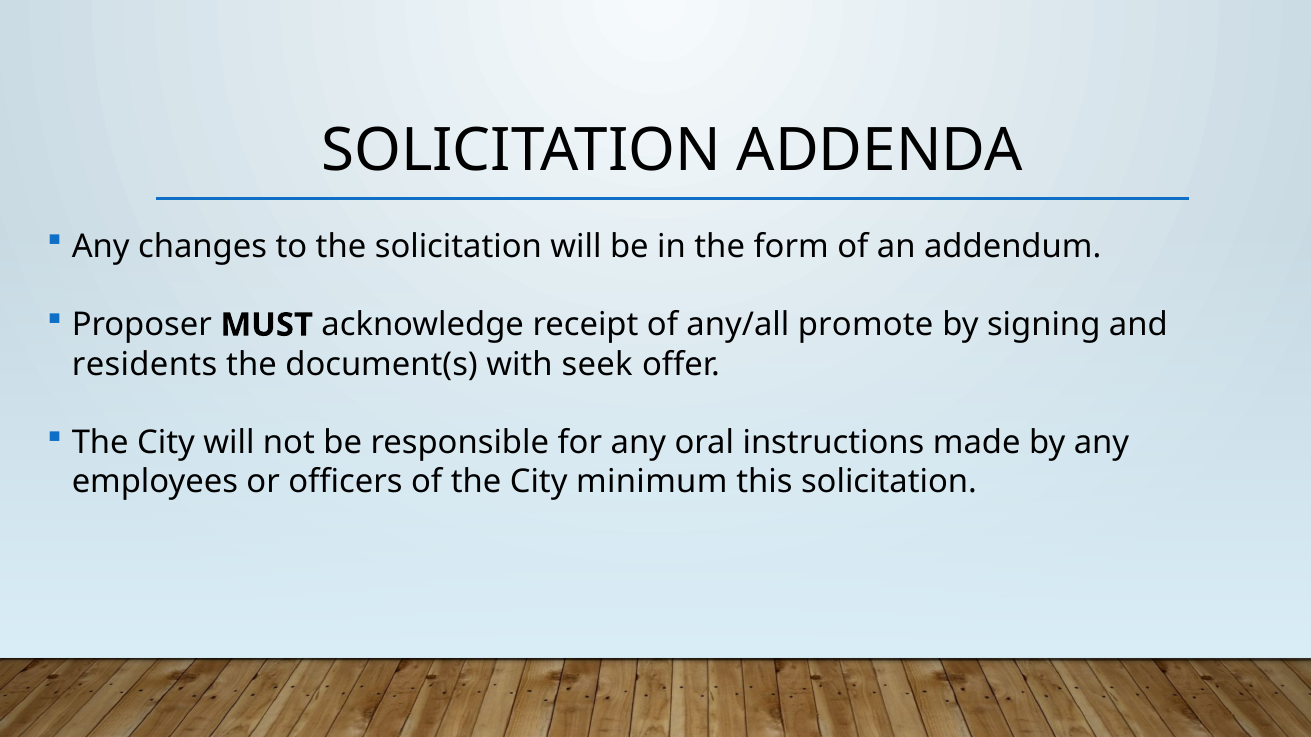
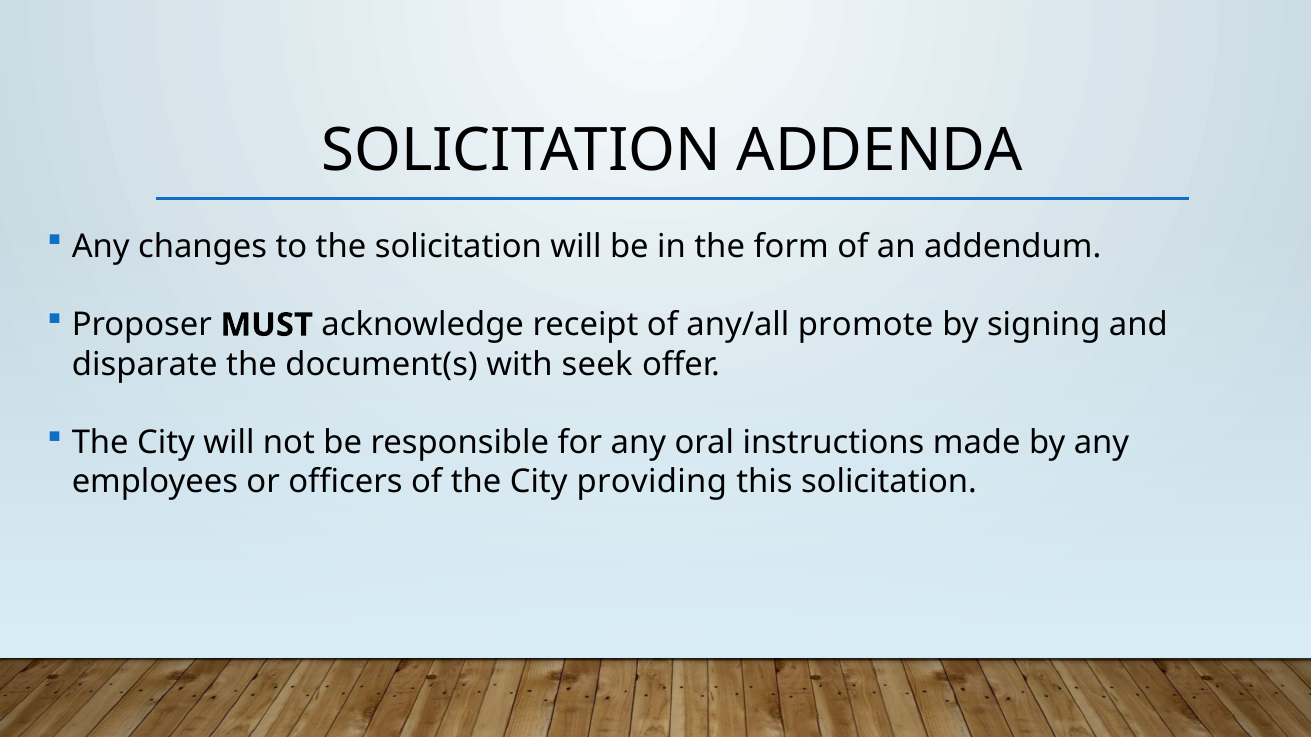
residents: residents -> disparate (145, 364)
minimum: minimum -> providing (652, 482)
